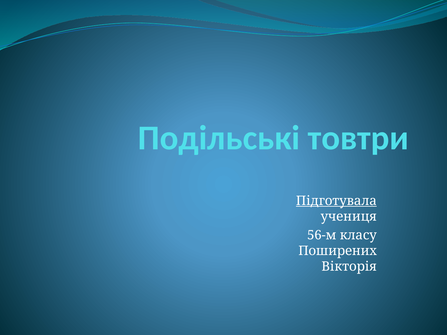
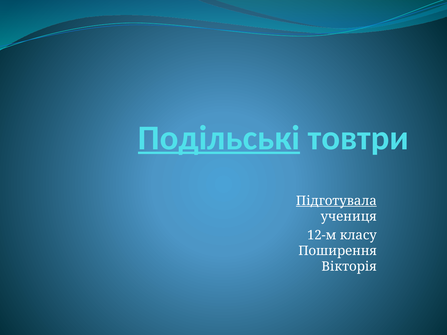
Подільські underline: none -> present (219, 138)
56-м: 56-м -> 12-м (322, 235)
Поширених: Поширених -> Поширення (338, 251)
